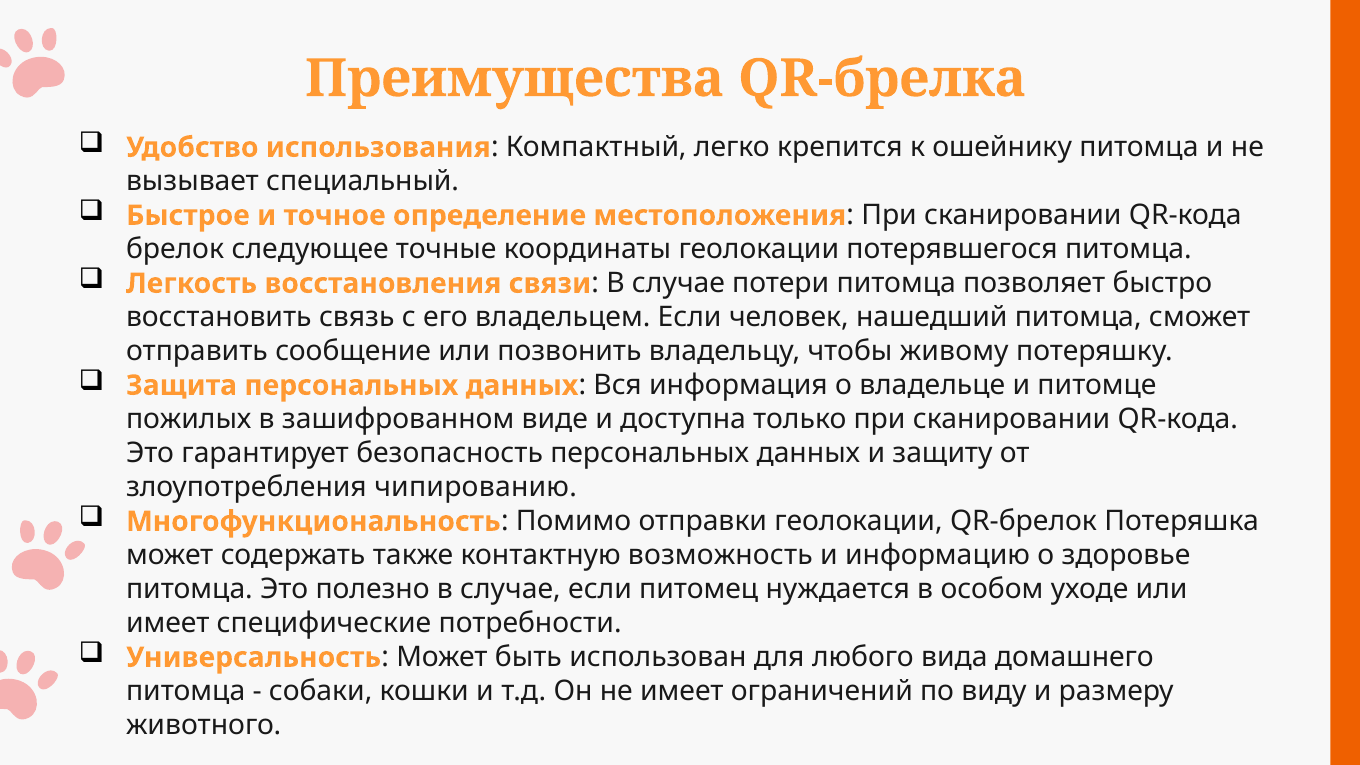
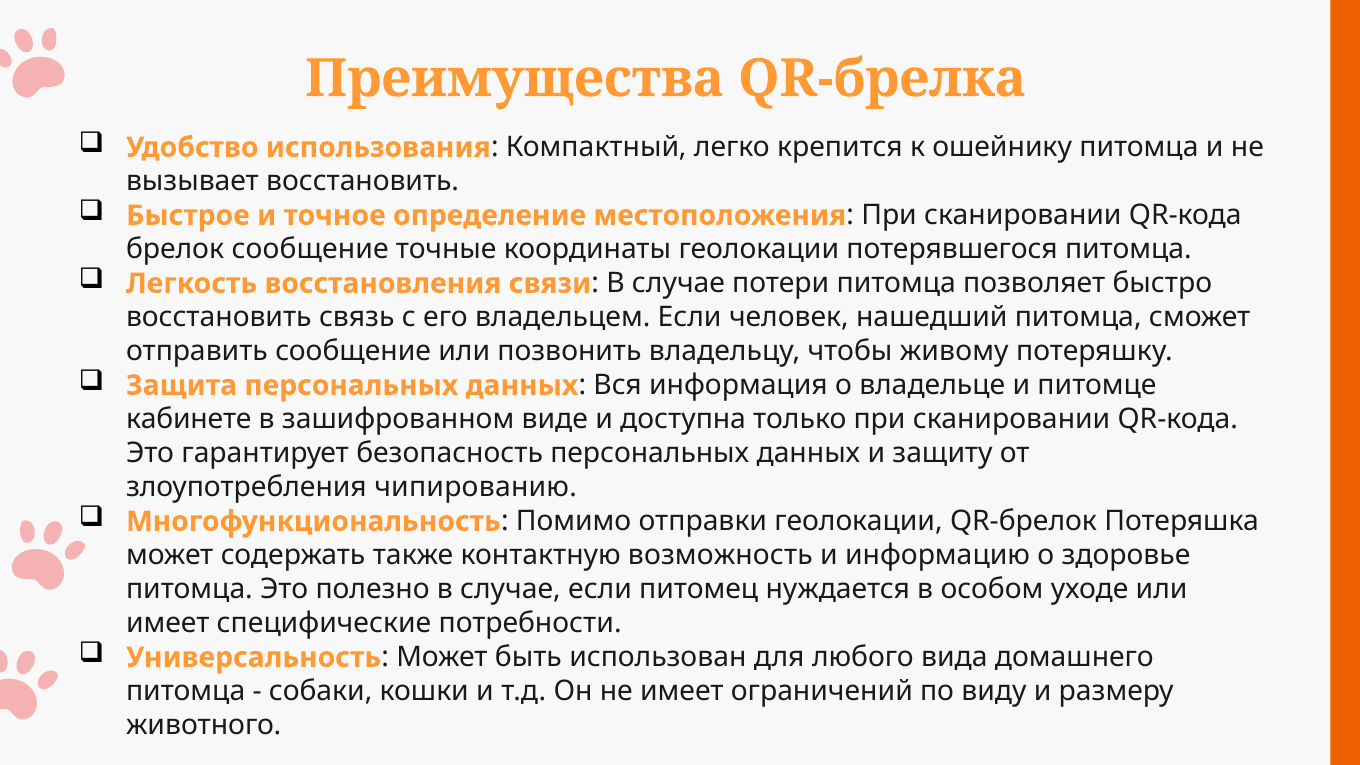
вызывает специальный: специальный -> восстановить (363, 181)
брелок следующее: следующее -> сообщение (310, 249)
пожилых: пожилых -> кабинете (189, 419)
